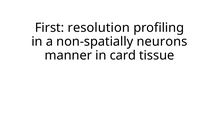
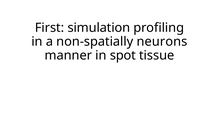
resolution: resolution -> simulation (99, 28)
card: card -> spot (123, 55)
